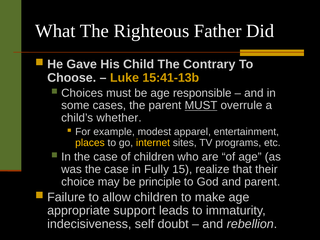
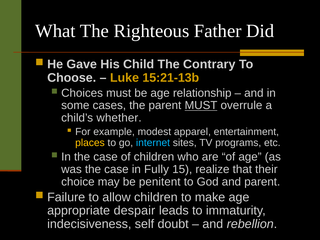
15:41-13b: 15:41-13b -> 15:21-13b (171, 78)
responsible: responsible -> relationship (202, 93)
internet colour: yellow -> light blue (153, 143)
principle: principle -> penitent (160, 182)
support: support -> despair (134, 211)
